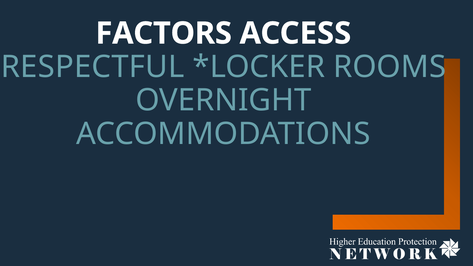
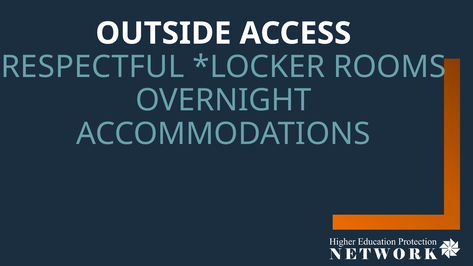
FACTORS: FACTORS -> OUTSIDE (163, 33)
